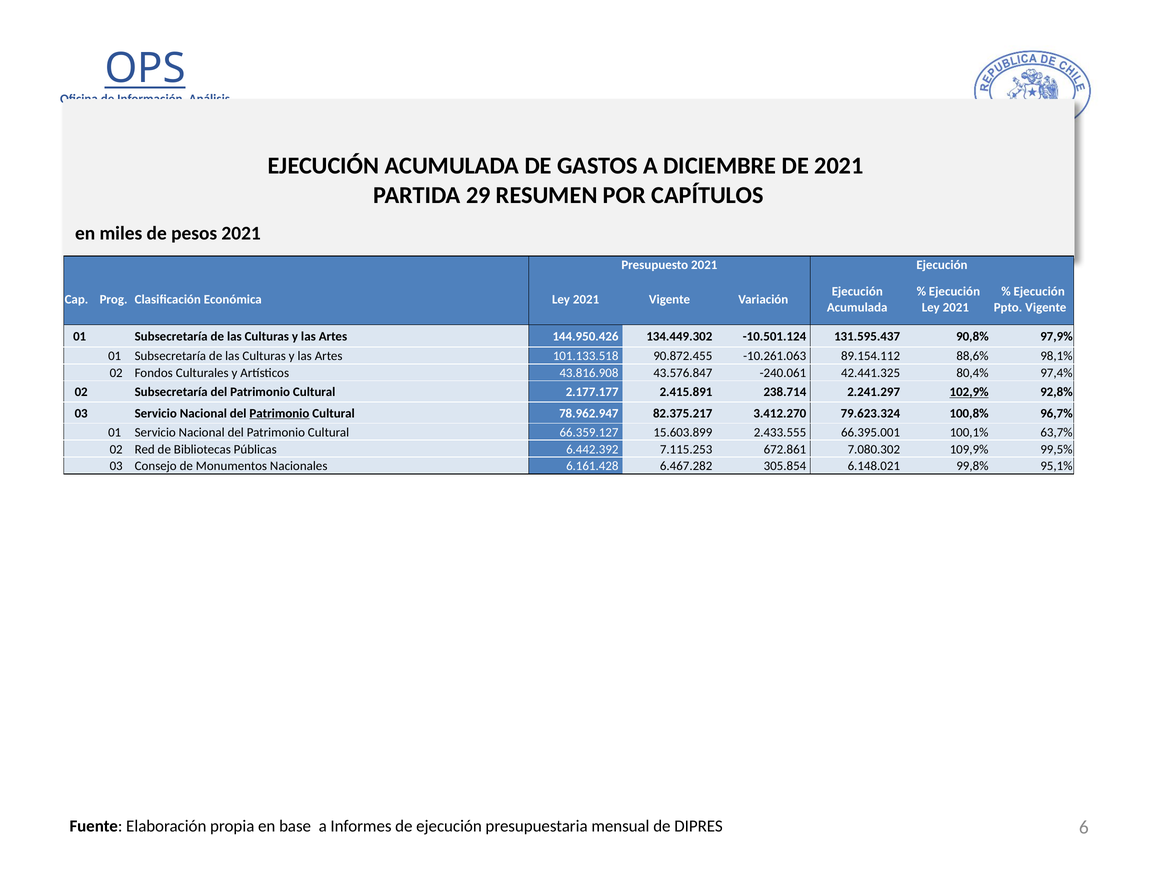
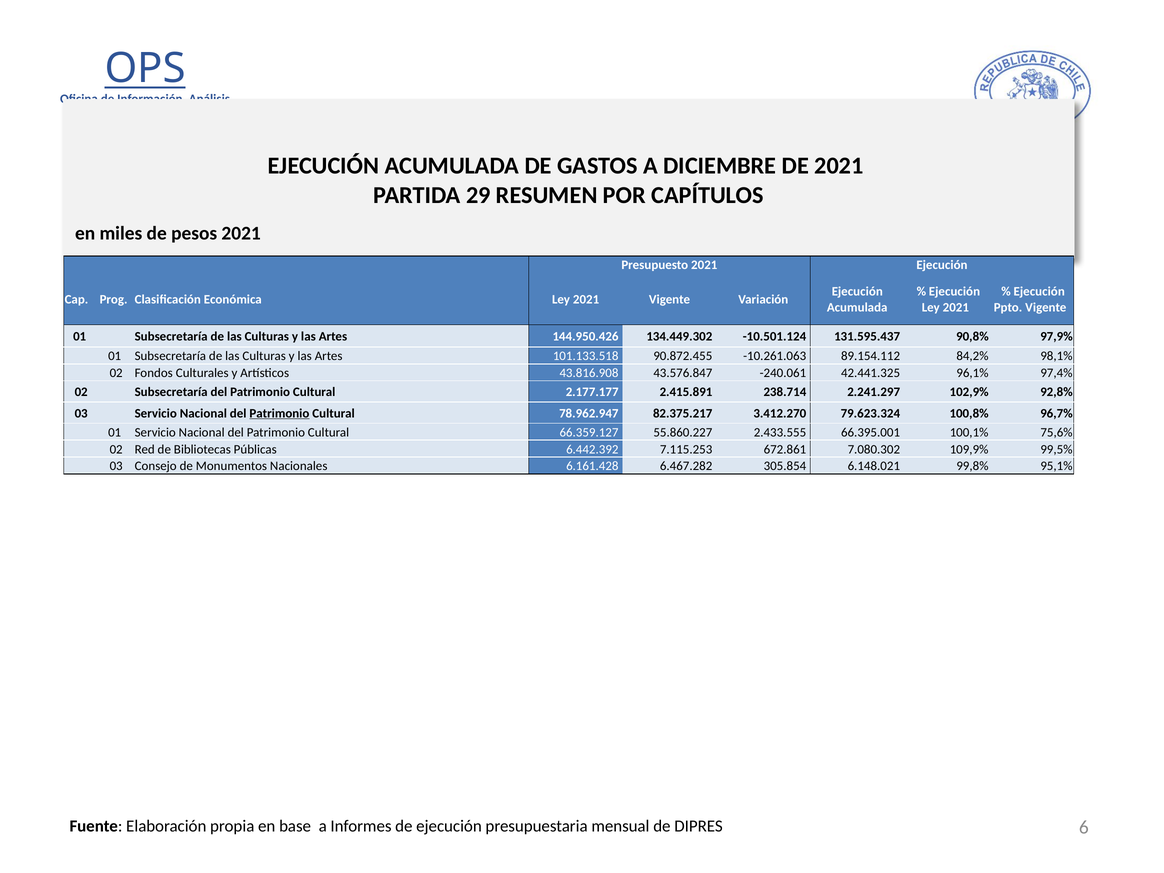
88,6%: 88,6% -> 84,2% (972, 356)
80,4%: 80,4% -> 96,1% (972, 373)
102,9% underline: present -> none (969, 392)
15.603.899: 15.603.899 -> 55.860.227 (683, 432)
63,7%: 63,7% -> 75,6% (1056, 432)
